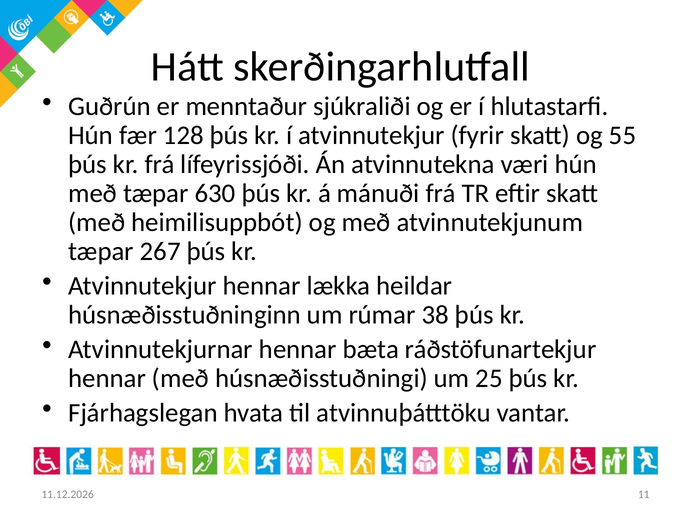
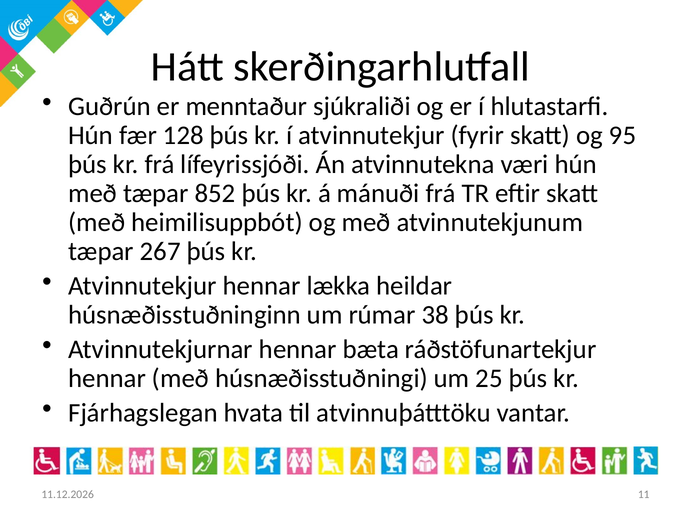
55: 55 -> 95 (622, 135)
630: 630 -> 852 (215, 194)
